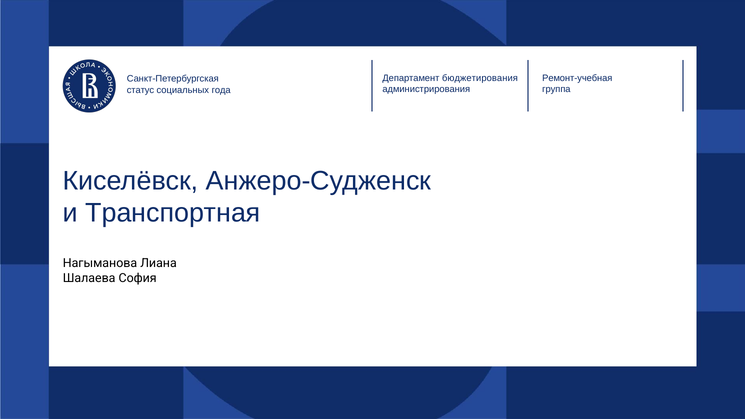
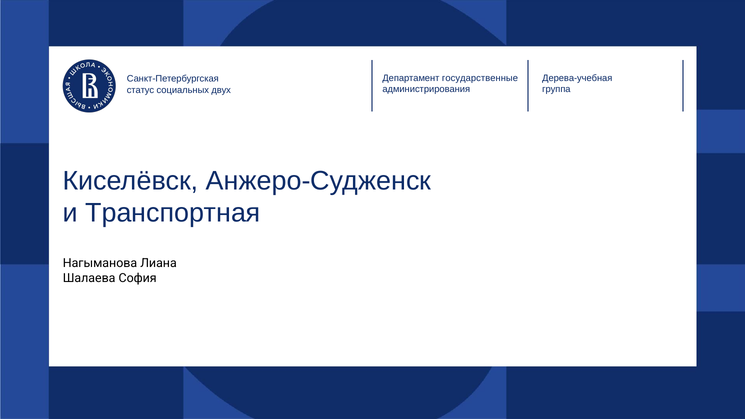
бюджетирования: бюджетирования -> государственные (480, 78)
Ремонт-учебная: Ремонт-учебная -> Дерева-учебная (577, 78)
года: года -> двух (221, 90)
